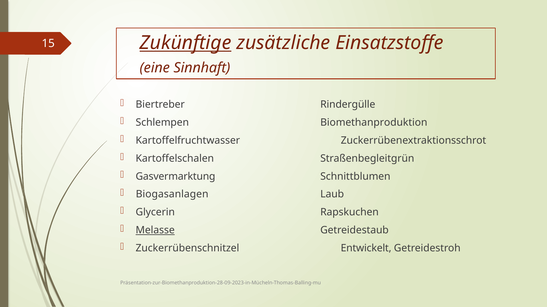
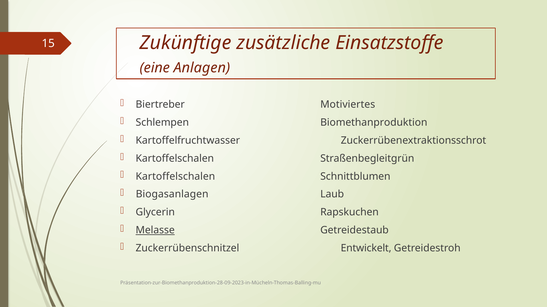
Zukünftige underline: present -> none (186, 43)
Sinnhaft: Sinnhaft -> Anlagen (202, 68)
Rindergülle: Rindergülle -> Motiviertes (348, 105)
Gasvermarktung: Gasvermarktung -> Kartoffelschalen (175, 177)
